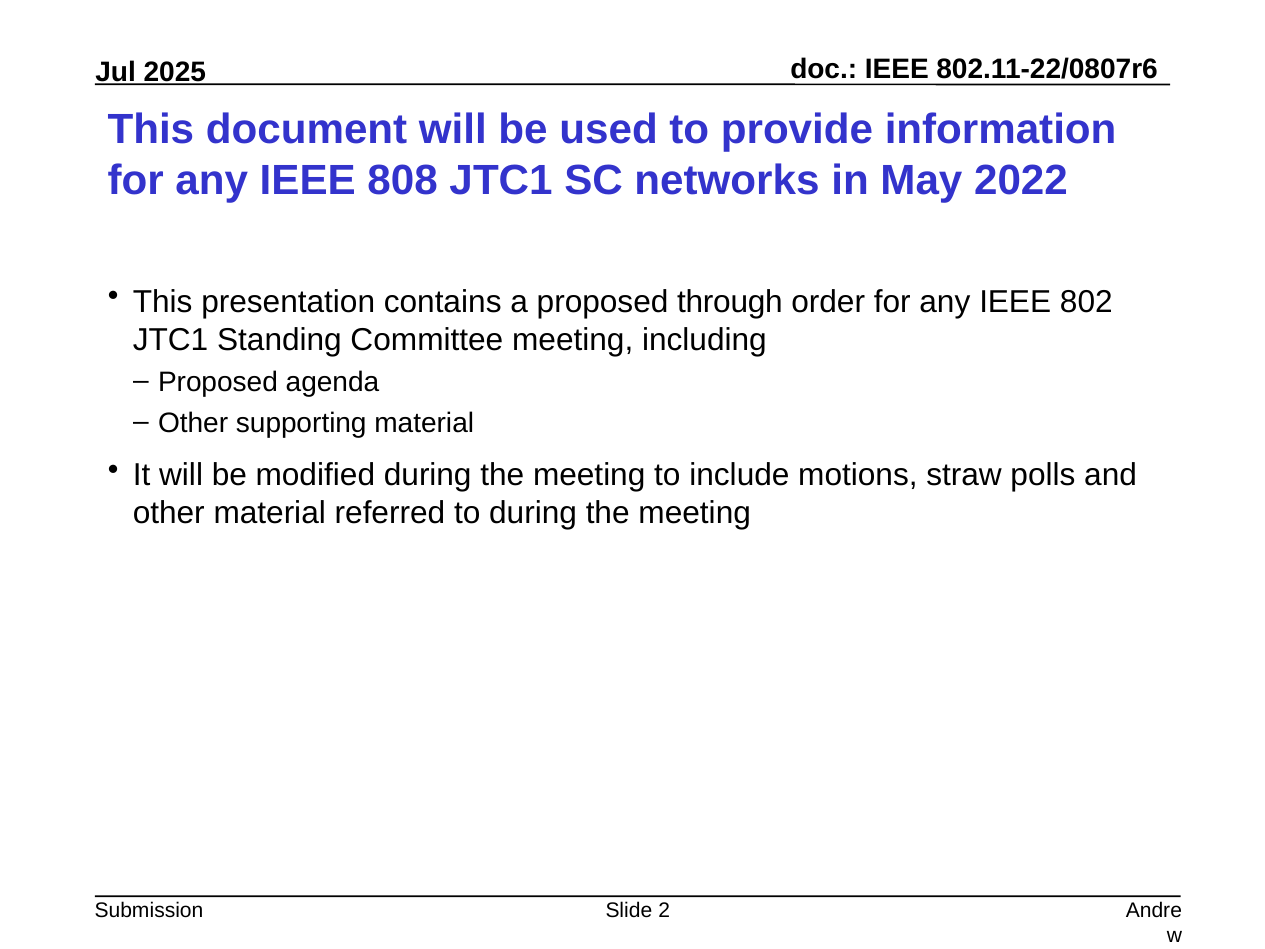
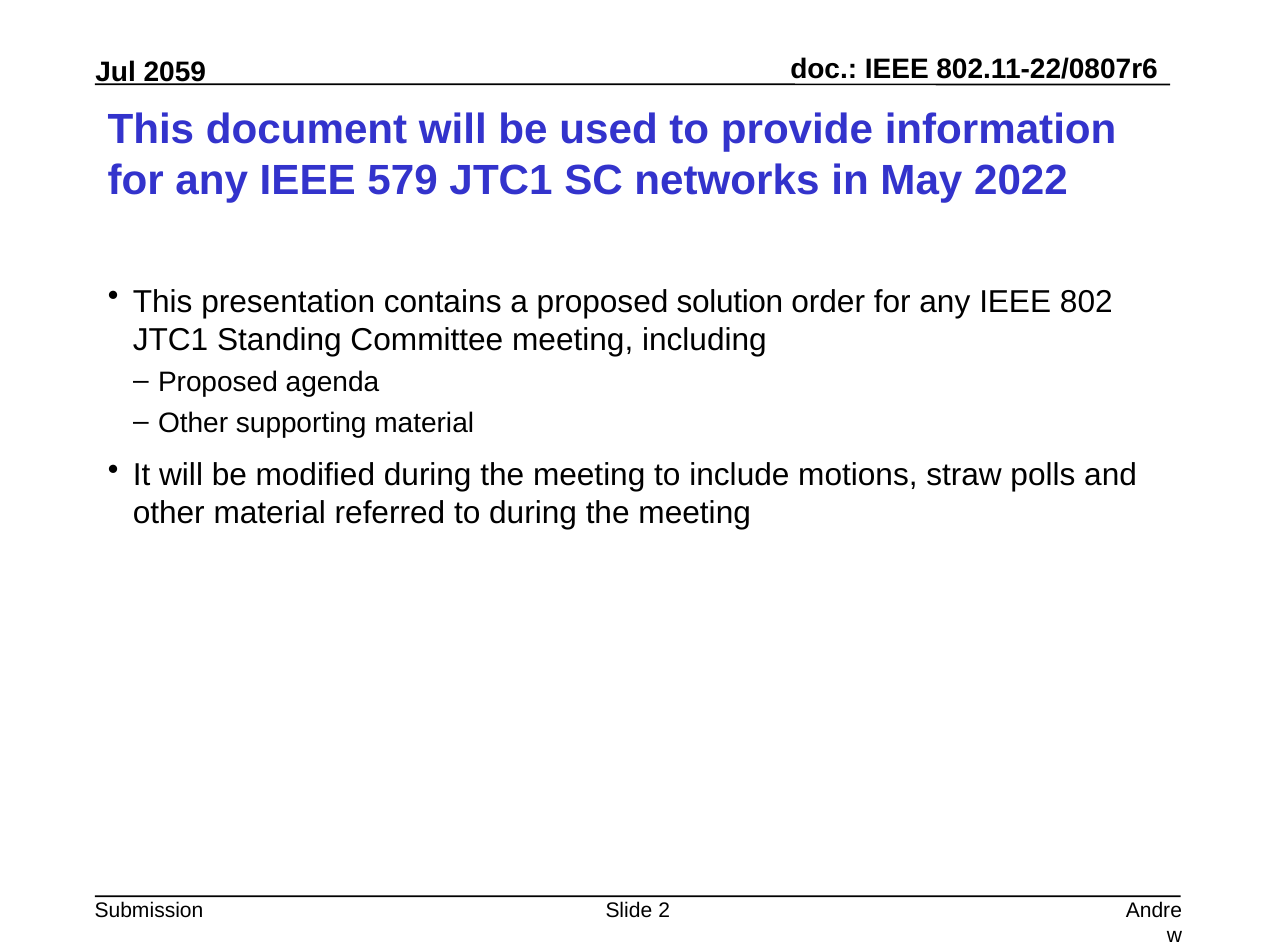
2025: 2025 -> 2059 (175, 72)
808: 808 -> 579 (403, 180)
through: through -> solution (730, 302)
